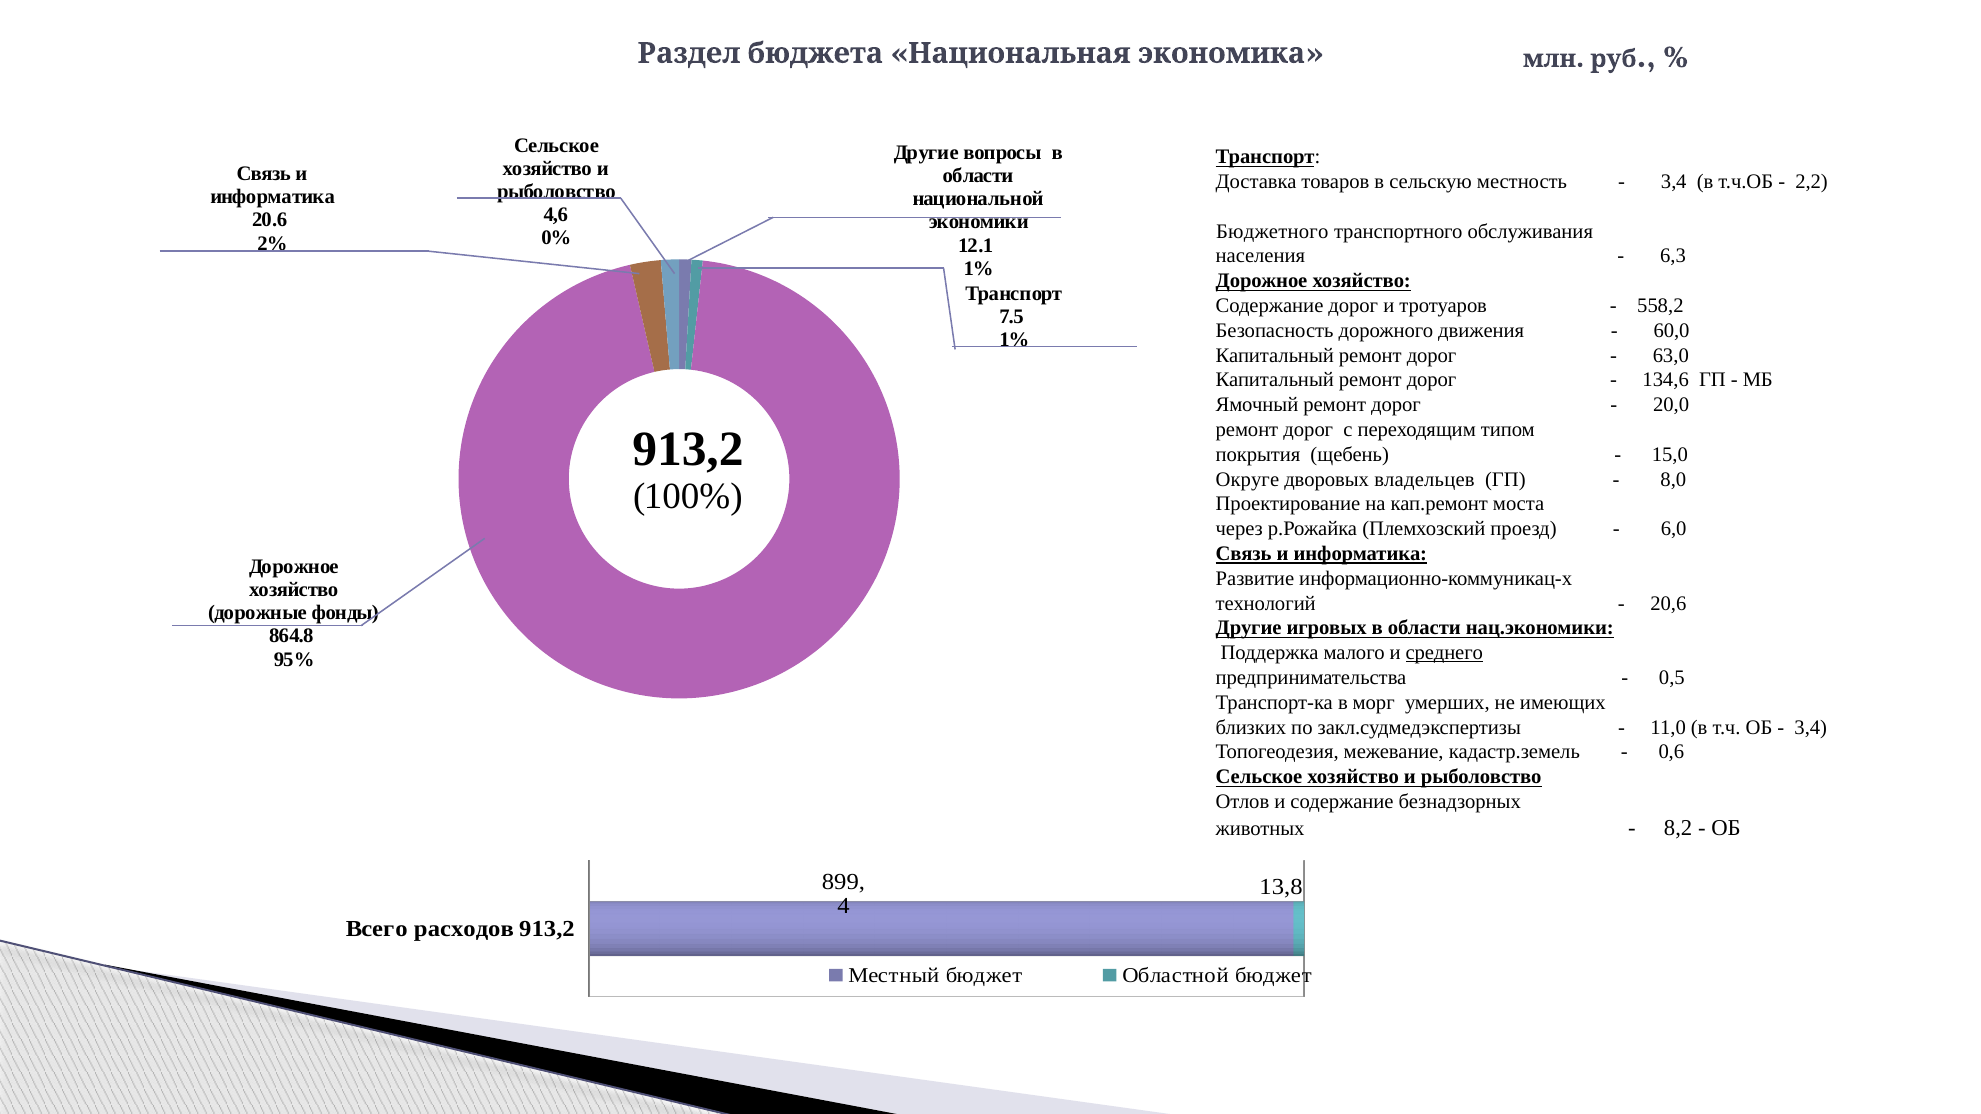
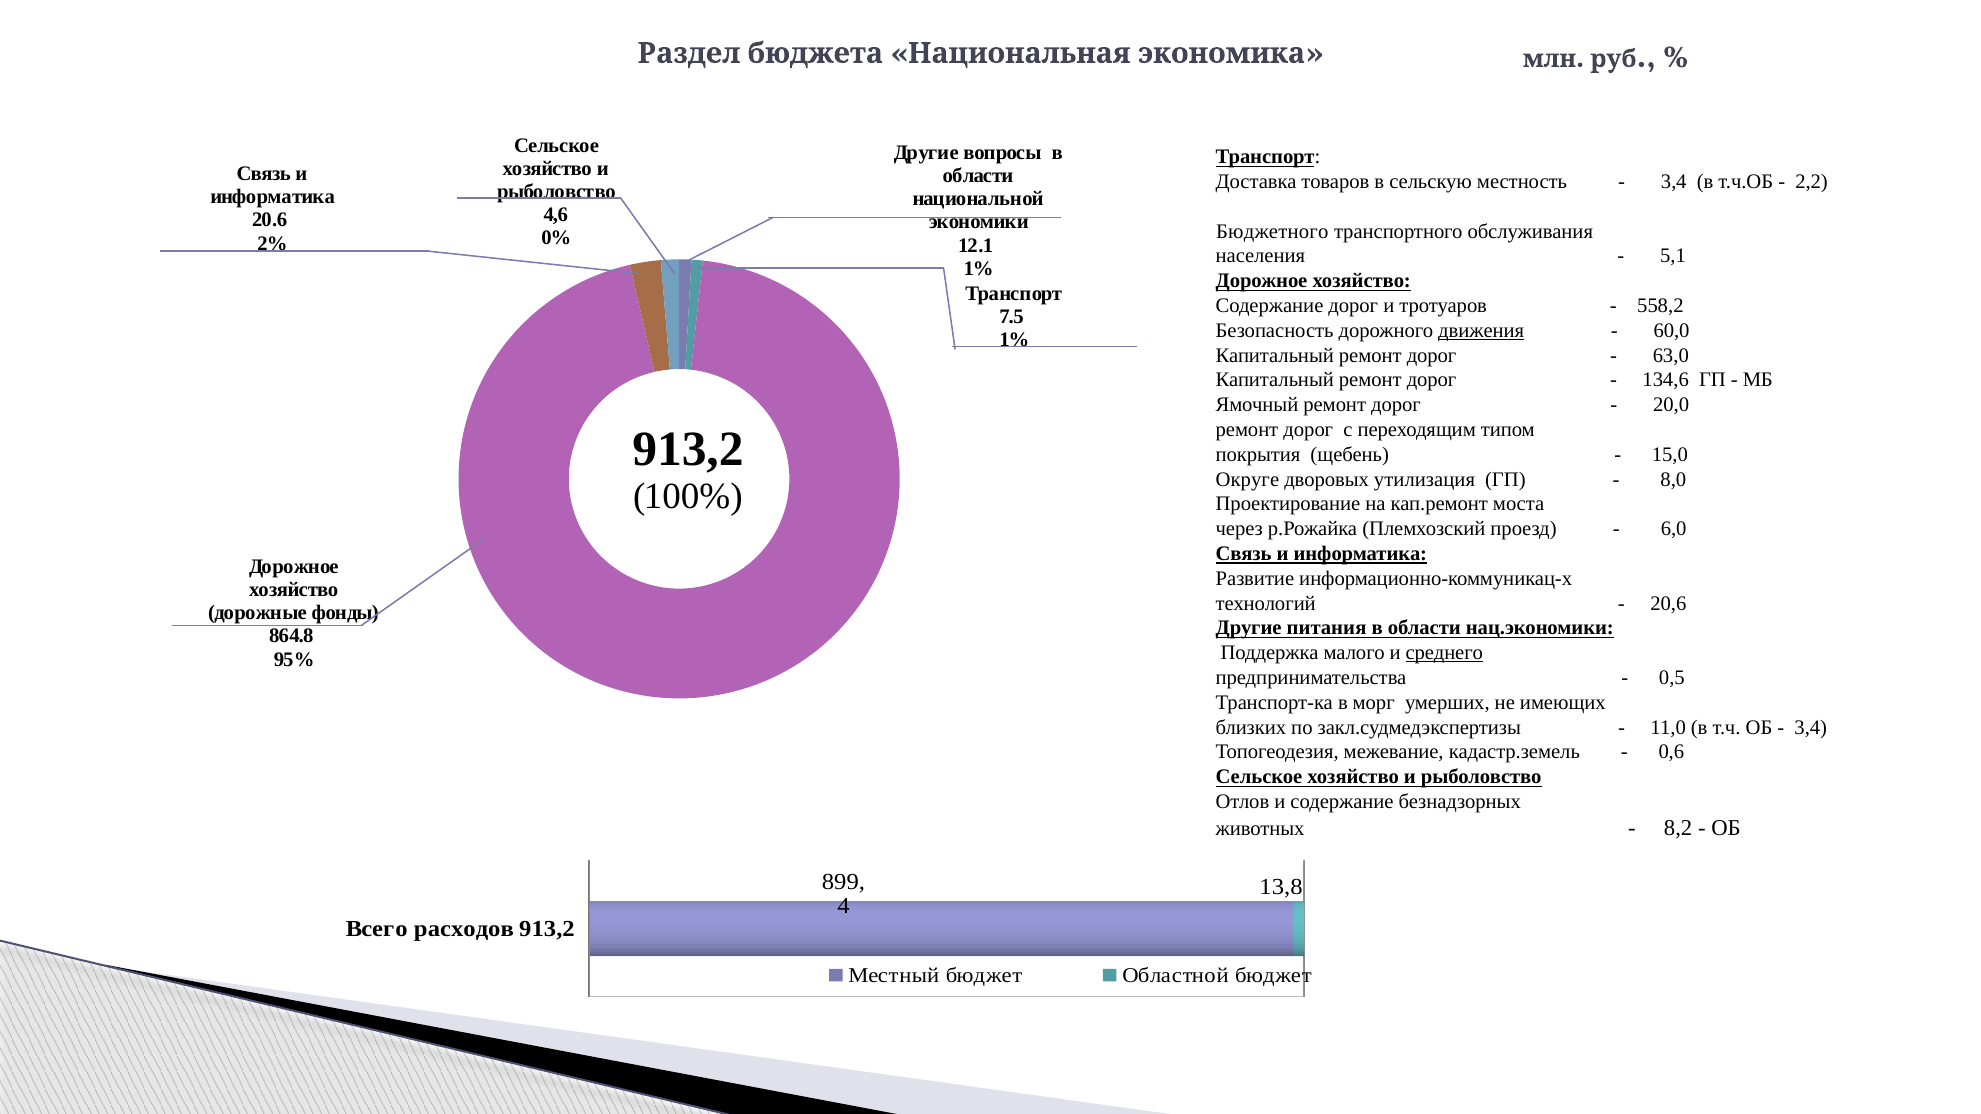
6,3: 6,3 -> 5,1 (1673, 256)
движения underline: none -> present (1481, 331)
владельцев: владельцев -> утилизация (1425, 479)
игровых: игровых -> питания (1326, 628)
